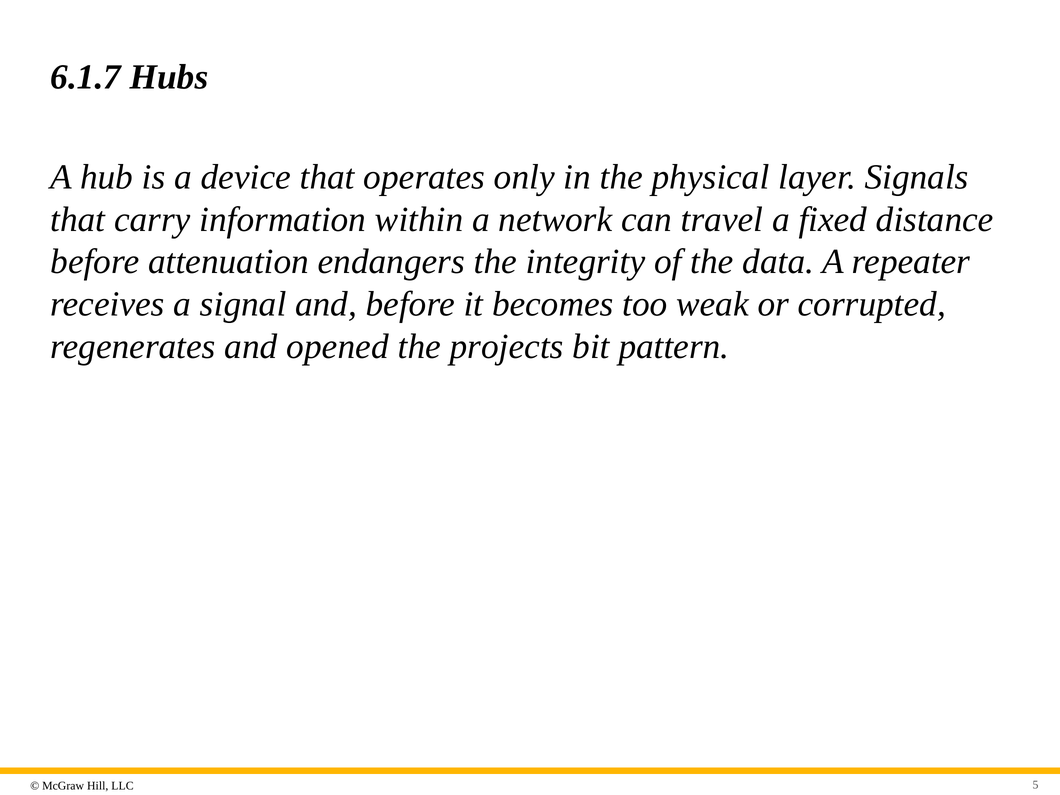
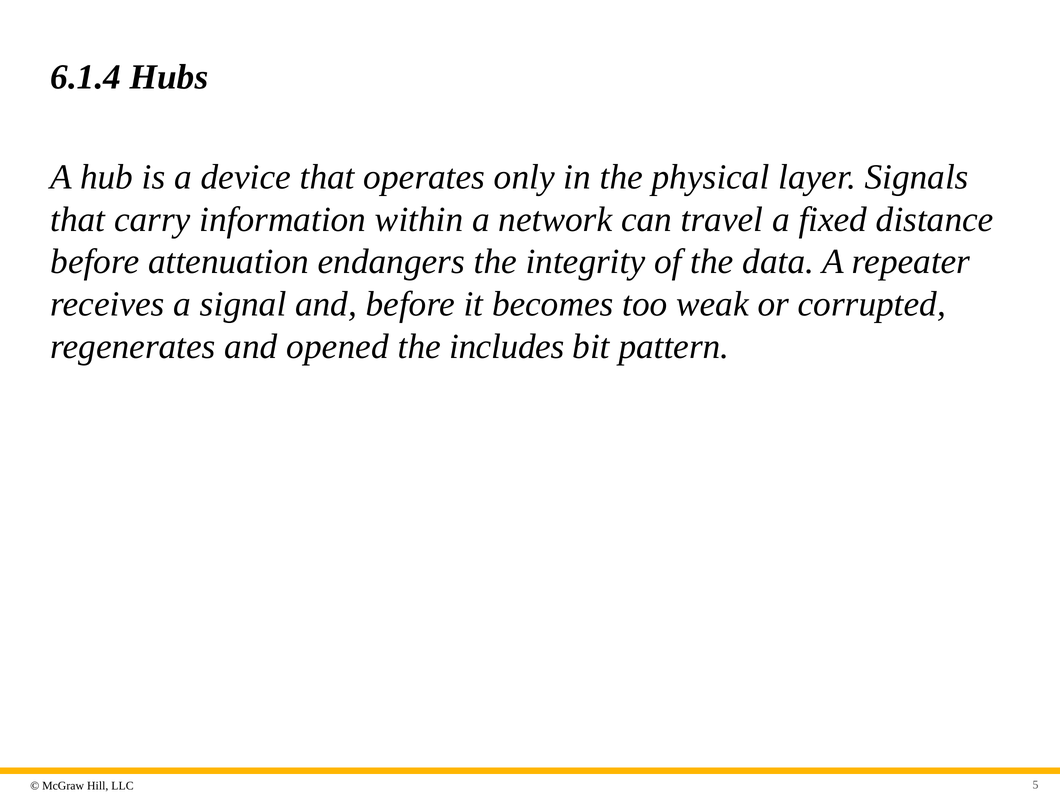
6.1.7: 6.1.7 -> 6.1.4 (86, 77)
projects: projects -> includes (507, 347)
